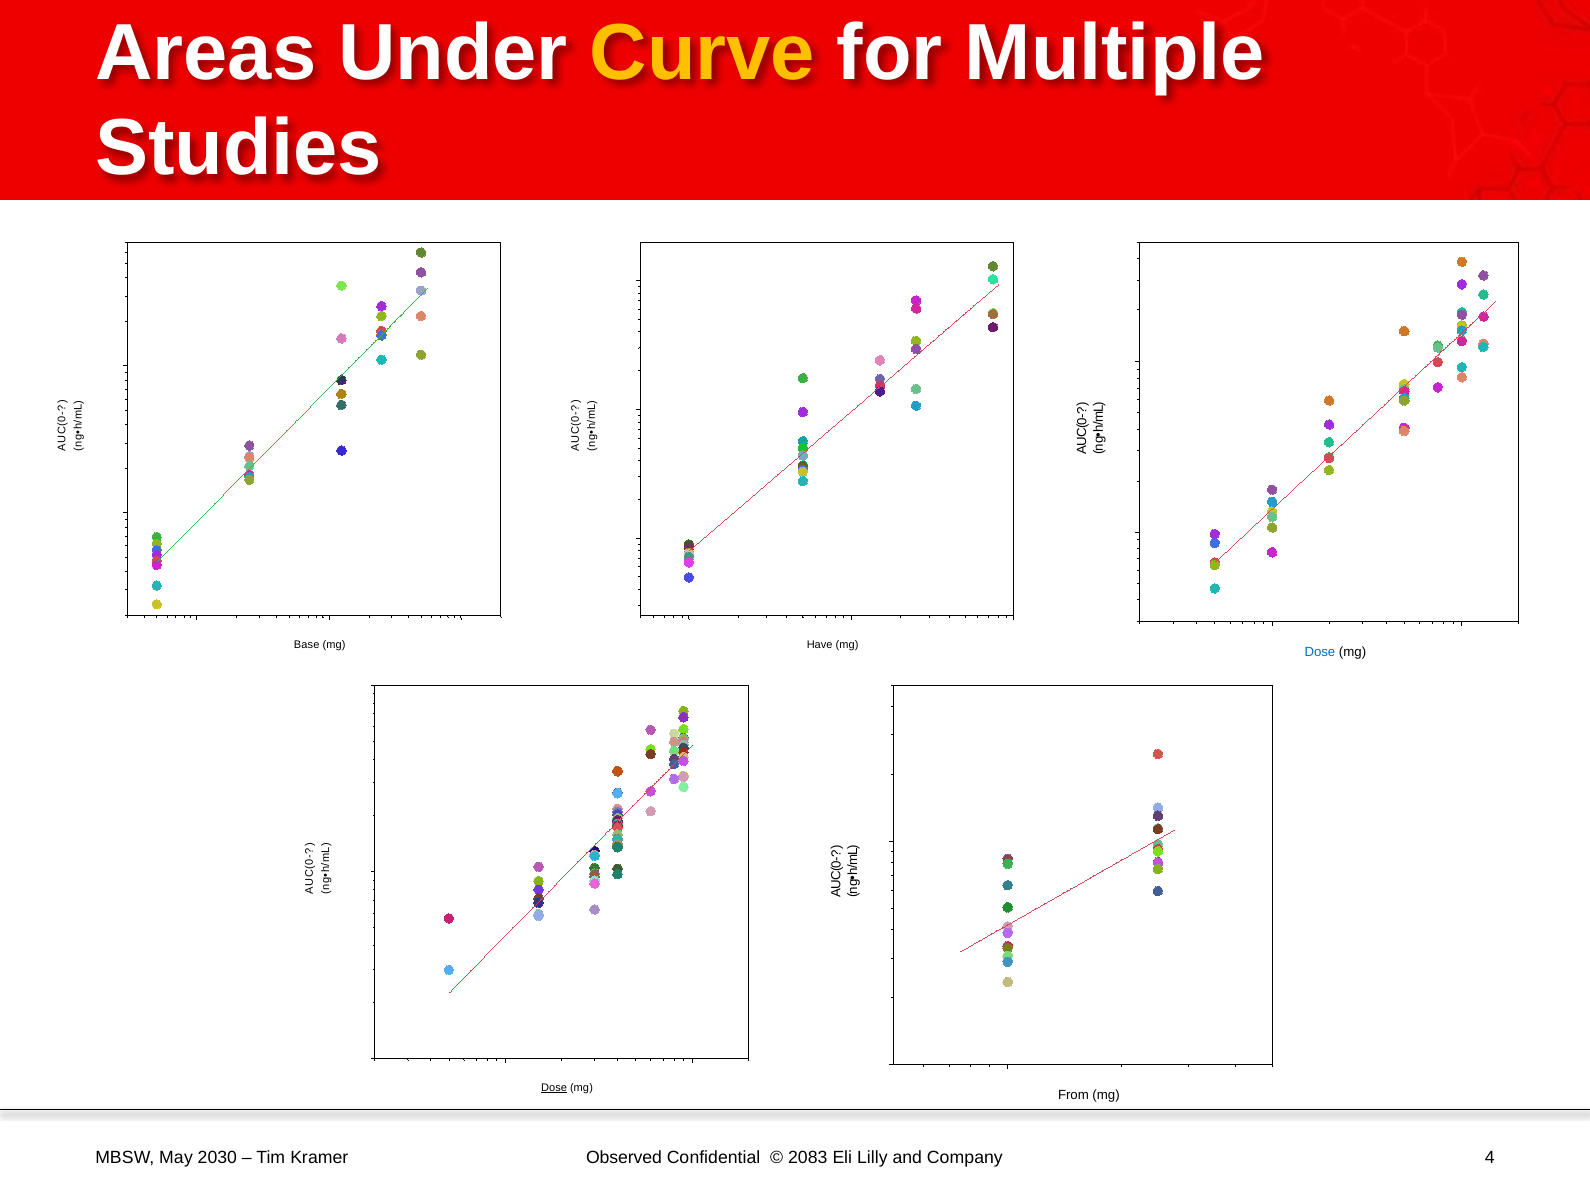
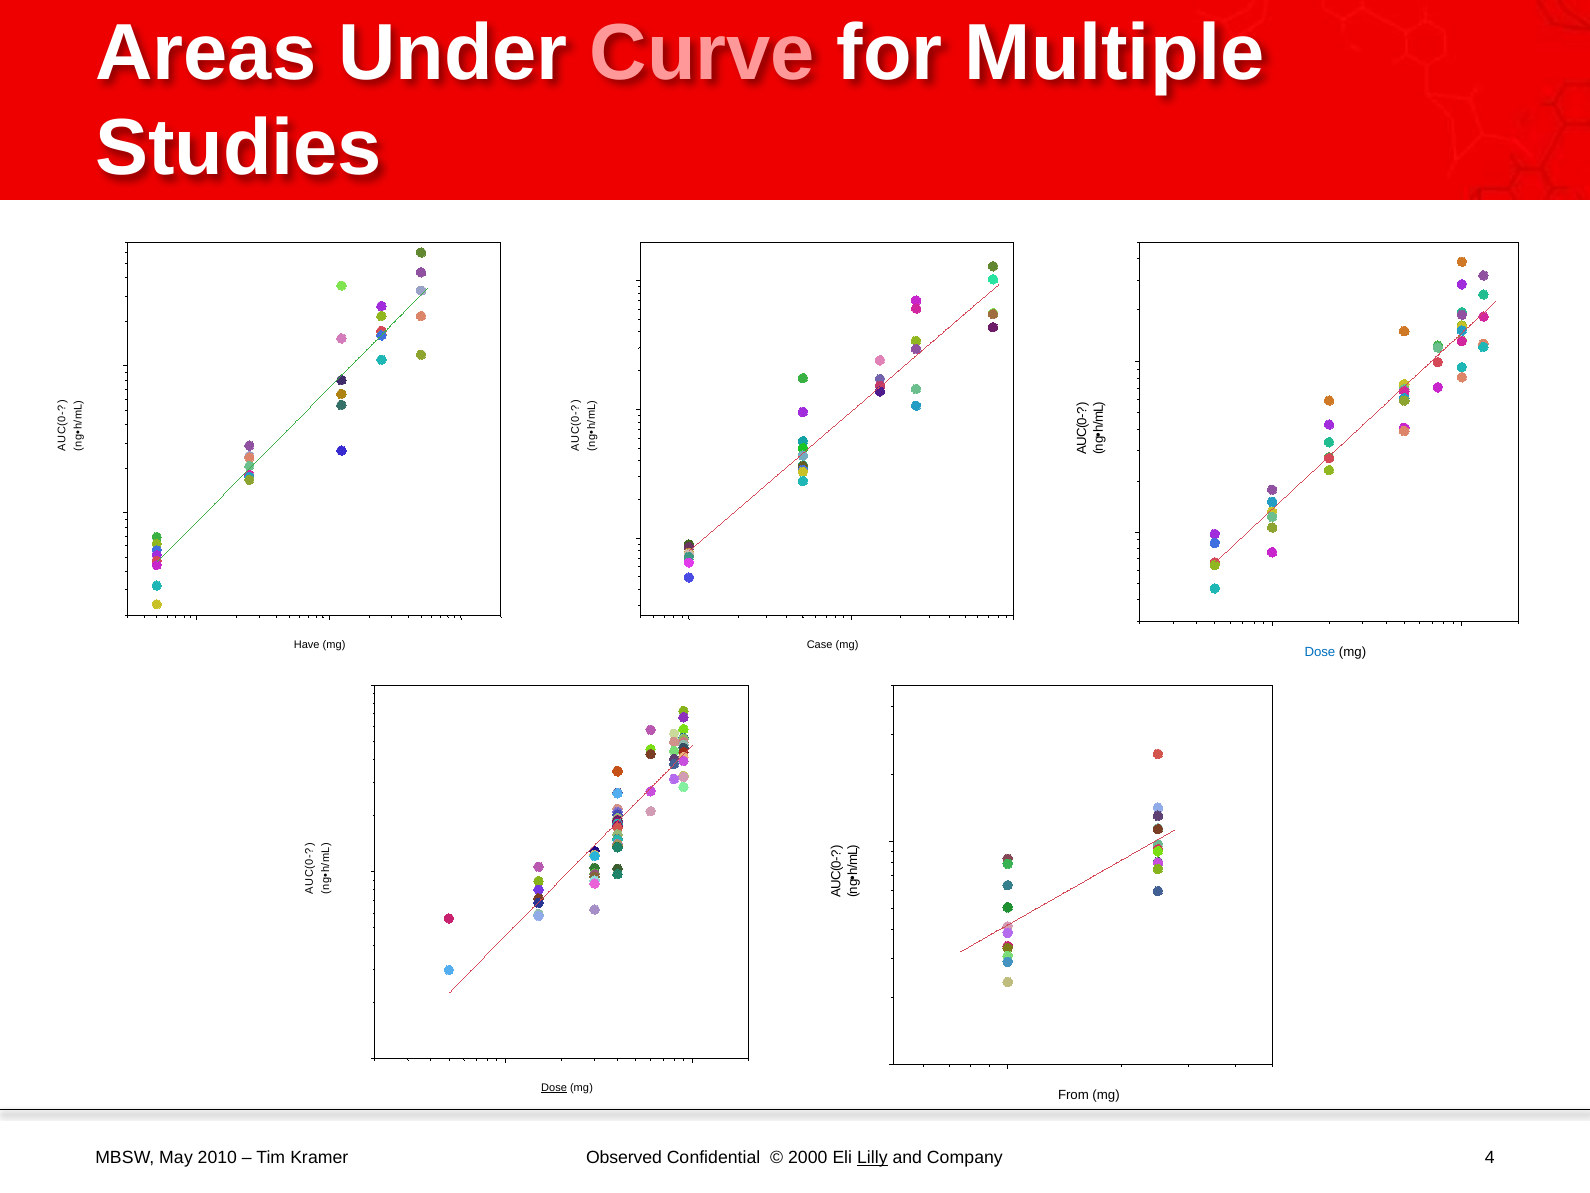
Curve colour: yellow -> pink (702, 53)
Base: Base -> Have (307, 645)
Have: Have -> Case (820, 645)
2030: 2030 -> 2010 (217, 1157)
2083: 2083 -> 2000 (808, 1157)
Lilly underline: none -> present (872, 1157)
